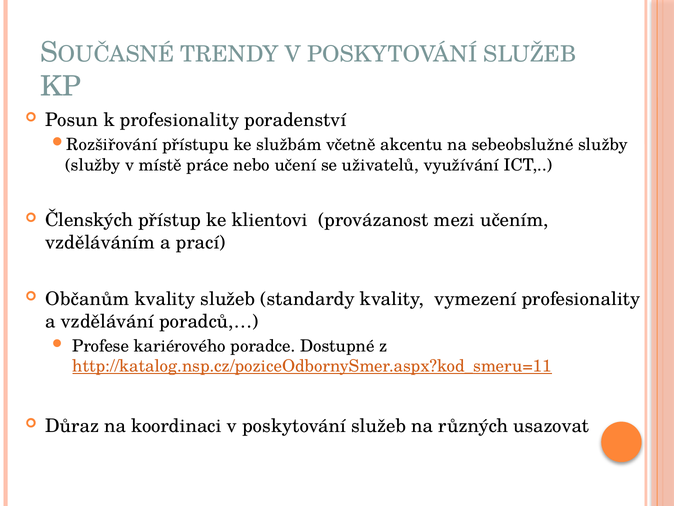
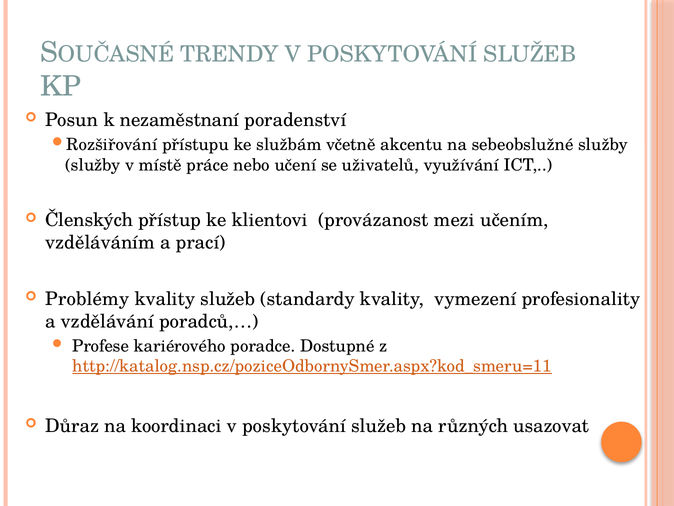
k profesionality: profesionality -> nezaměstnaní (180, 120)
Občanům: Občanům -> Problémy (87, 299)
